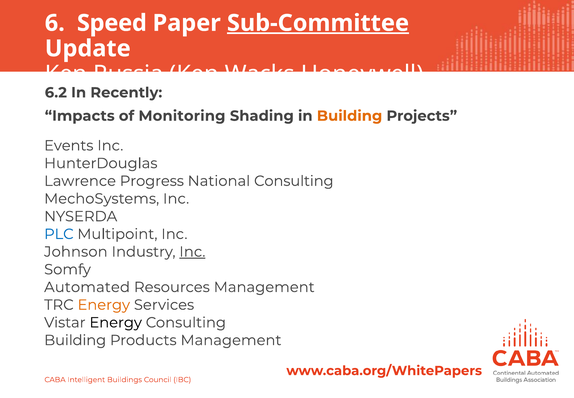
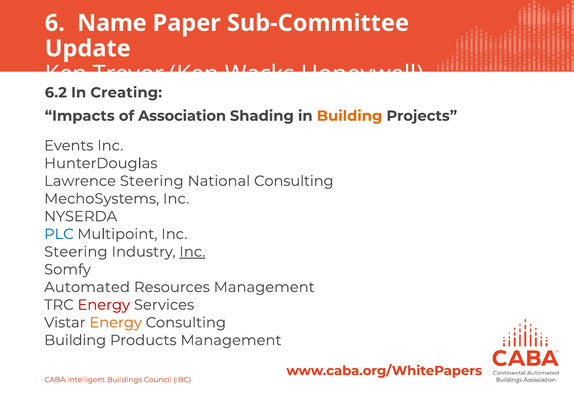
Speed: Speed -> Name (112, 23)
Sub-Committee underline: present -> none (318, 23)
Russia: Russia -> Trevor (128, 74)
Recently: Recently -> Creating (126, 92)
Monitoring: Monitoring -> Association (182, 116)
Lawrence Progress: Progress -> Steering (152, 181)
Johnson: Johnson -> Steering (76, 251)
Energy colour: orange -> red (104, 304)
Energy colour: black -> orange (116, 322)
